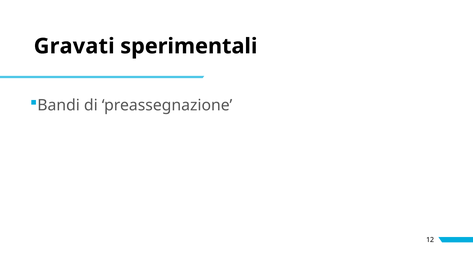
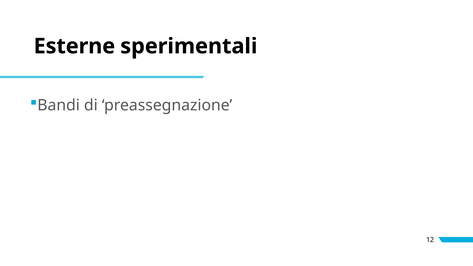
Gravati: Gravati -> Esterne (74, 46)
